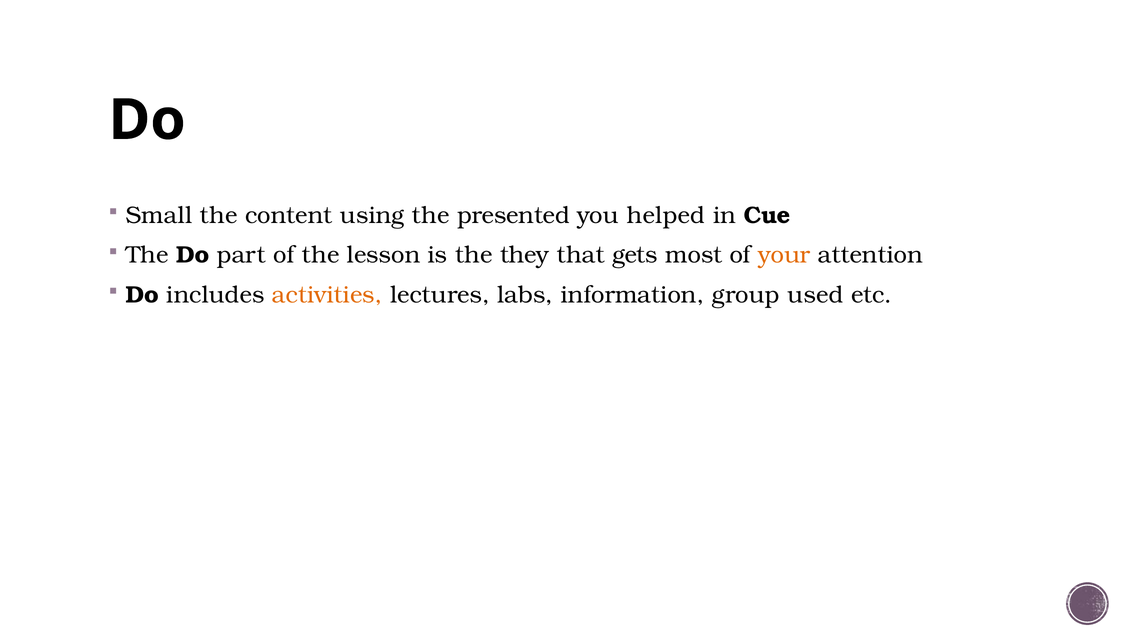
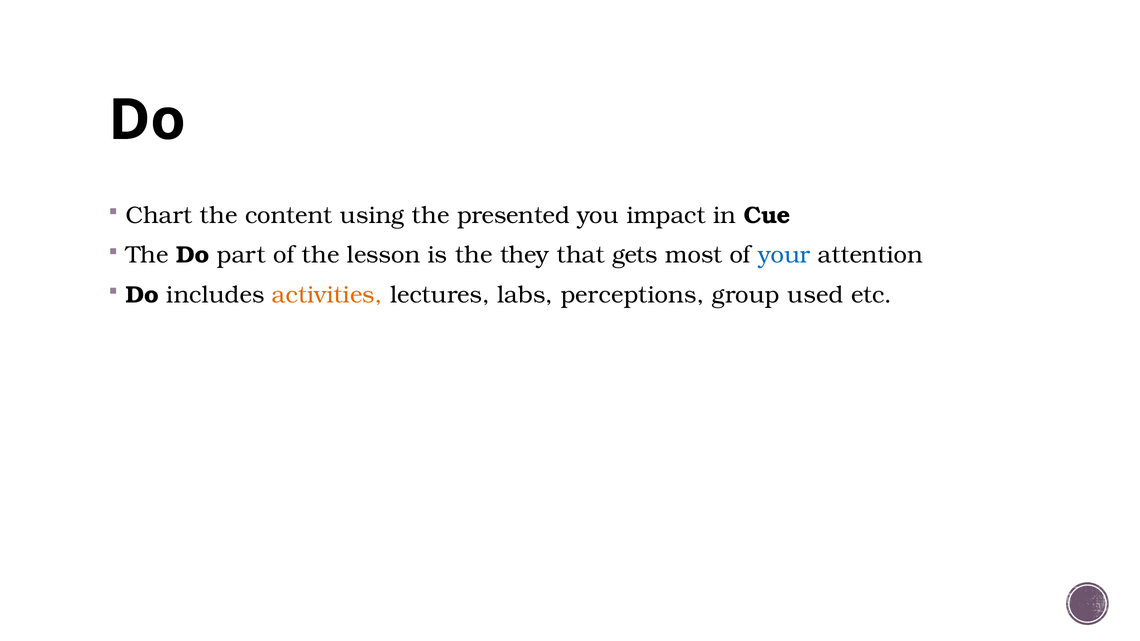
Small: Small -> Chart (159, 215)
helped: helped -> impact (666, 215)
your colour: orange -> blue (784, 255)
information: information -> perceptions (632, 295)
